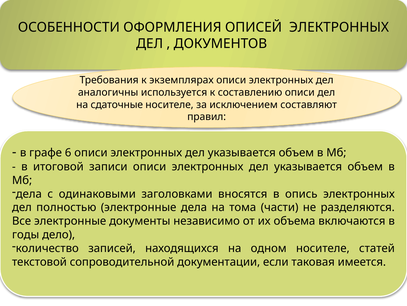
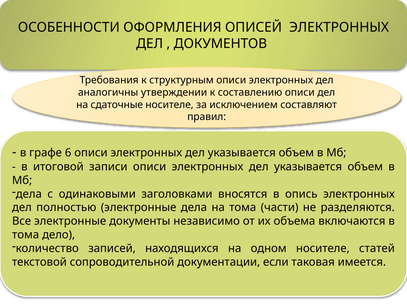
экземплярах: экземплярах -> структурным (182, 80)
используется: используется -> утверждении (174, 92)
годы: годы -> тома (26, 234)
